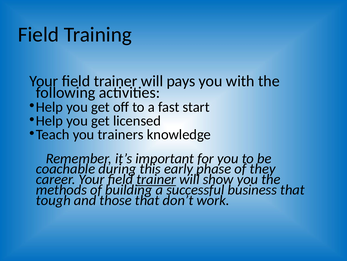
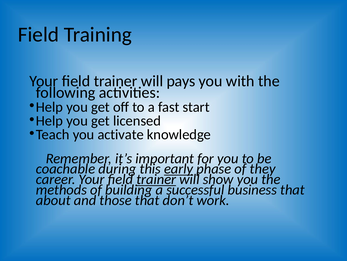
trainers: trainers -> activate (121, 134)
early underline: none -> present (179, 168)
tough: tough -> about (53, 200)
